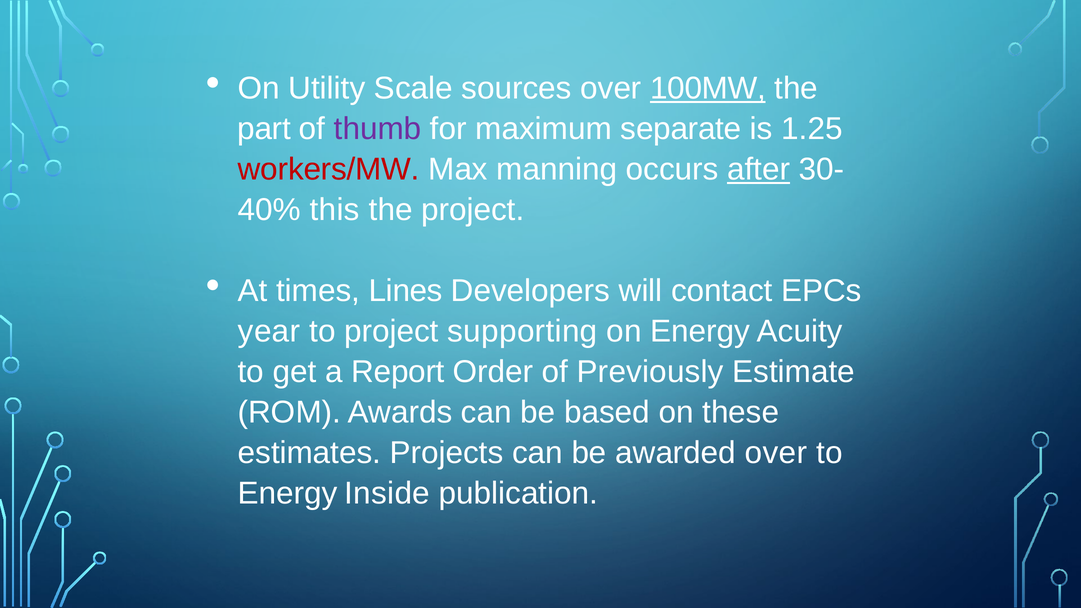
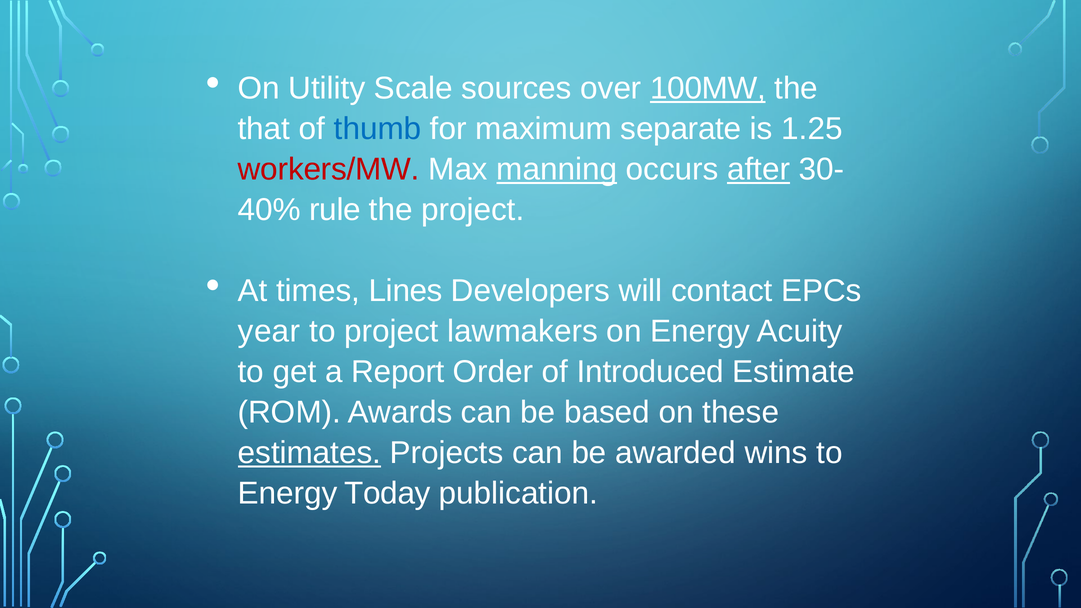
part: part -> that (264, 129)
thumb colour: purple -> blue (378, 129)
manning underline: none -> present (557, 170)
this: this -> rule (335, 210)
supporting: supporting -> lawmakers (523, 332)
Previously: Previously -> Introduced (650, 372)
estimates underline: none -> present (309, 453)
awarded over: over -> wins (776, 453)
Inside: Inside -> Today (387, 494)
